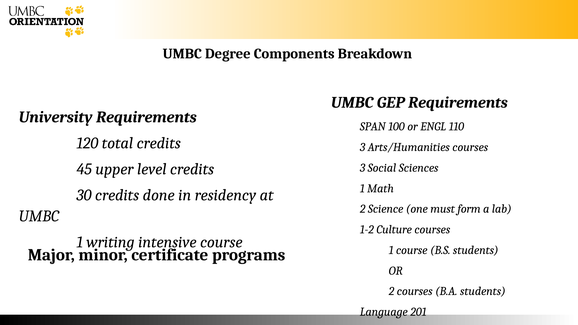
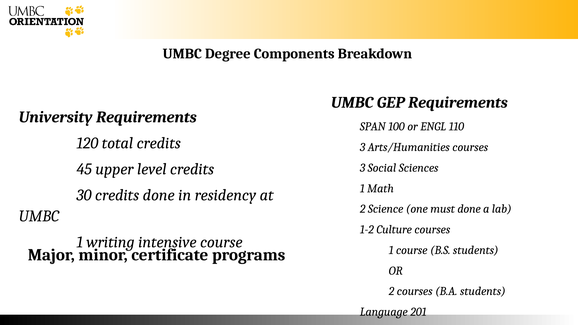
must form: form -> done (469, 209)
